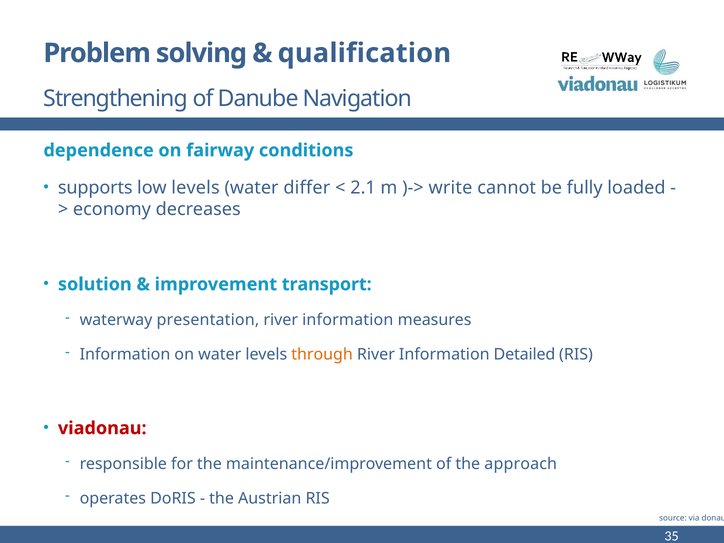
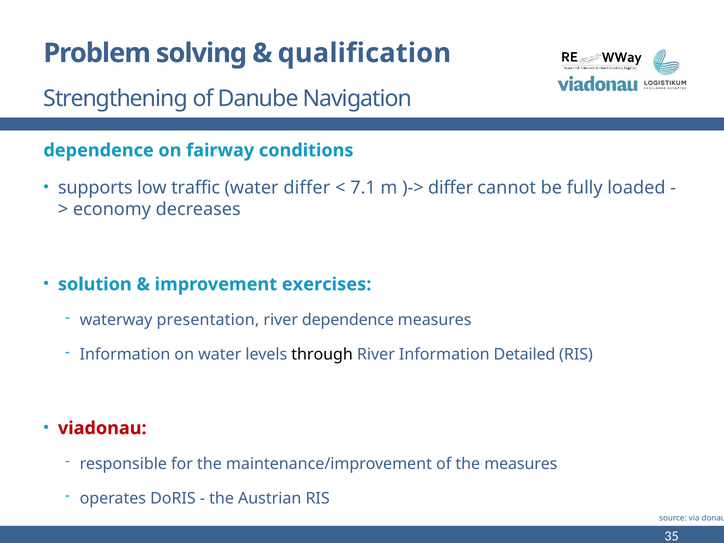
low levels: levels -> traffic (196, 188)
2.1: 2.1 -> 7.1 (363, 188)
write: write -> differ (451, 188)
transport: transport -> exercises (327, 284)
information: information -> dependence (348, 320)
through colour: orange -> black (322, 354)
the approach: approach -> measures (521, 464)
